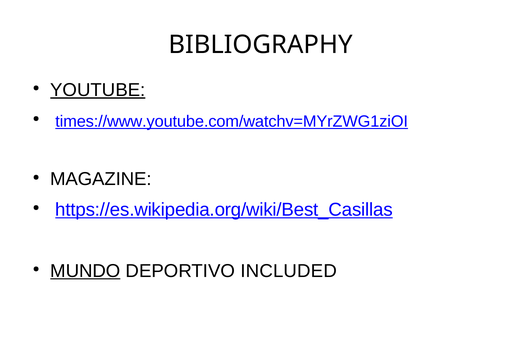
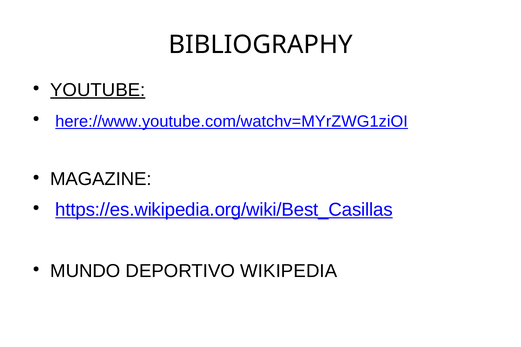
times://www.youtube.com/watchv=MYrZWG1ziOI: times://www.youtube.com/watchv=MYrZWG1ziOI -> here://www.youtube.com/watchv=MYrZWG1ziOI (232, 121)
MUNDO underline: present -> none (85, 271)
INCLUDED: INCLUDED -> WIKIPEDIA (289, 271)
